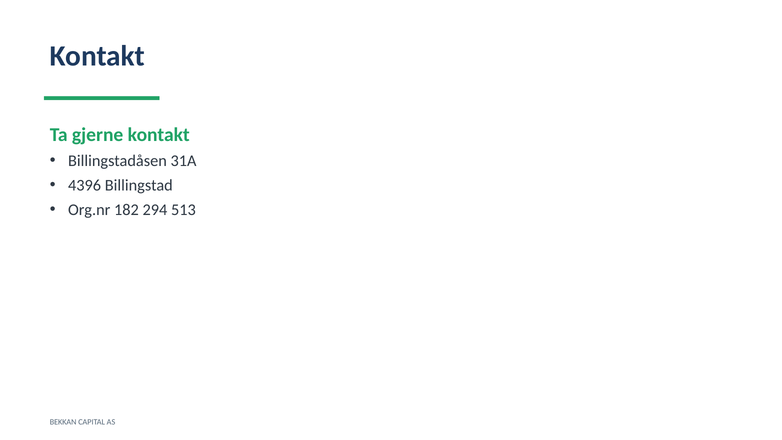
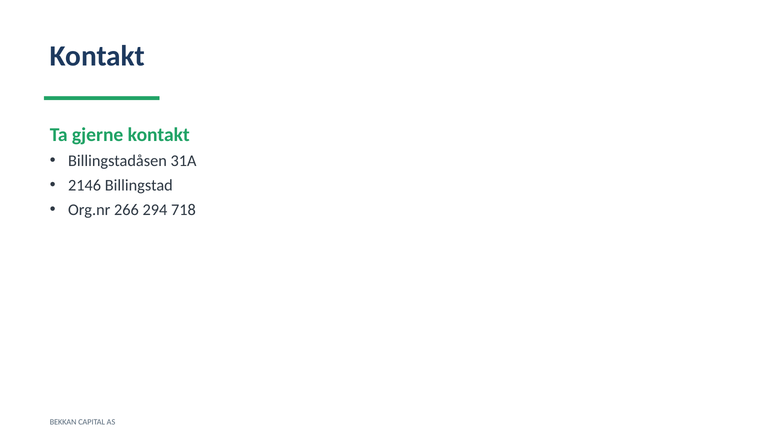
4396: 4396 -> 2146 (85, 185)
182: 182 -> 266 (126, 210)
513: 513 -> 718 (183, 210)
